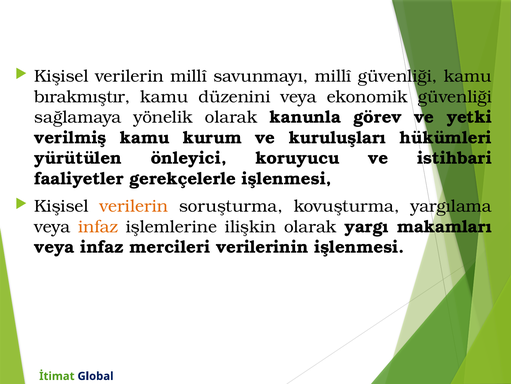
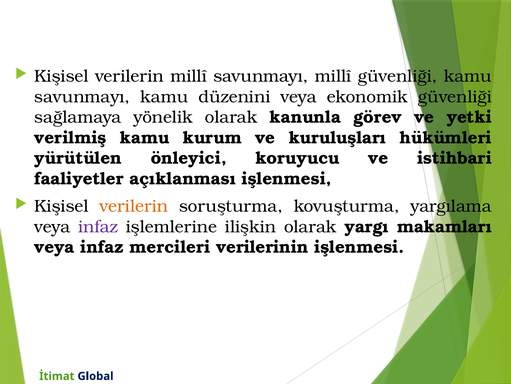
bırakmıştır: bırakmıştır -> savunmayı (82, 97)
gerekçelerle: gerekçelerle -> açıklanması (183, 178)
infaz colour: orange -> purple (98, 226)
